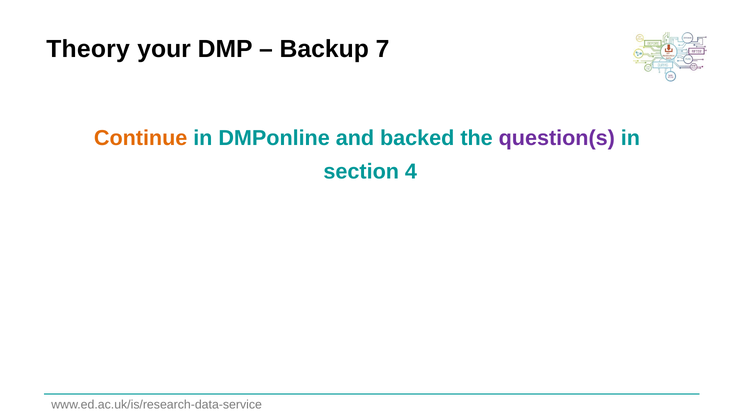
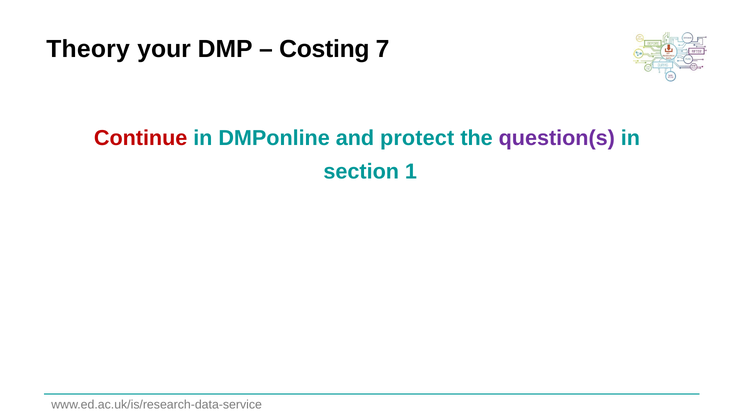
Backup: Backup -> Costing (324, 49)
Continue colour: orange -> red (141, 138)
backed: backed -> protect (417, 138)
4: 4 -> 1 (411, 172)
